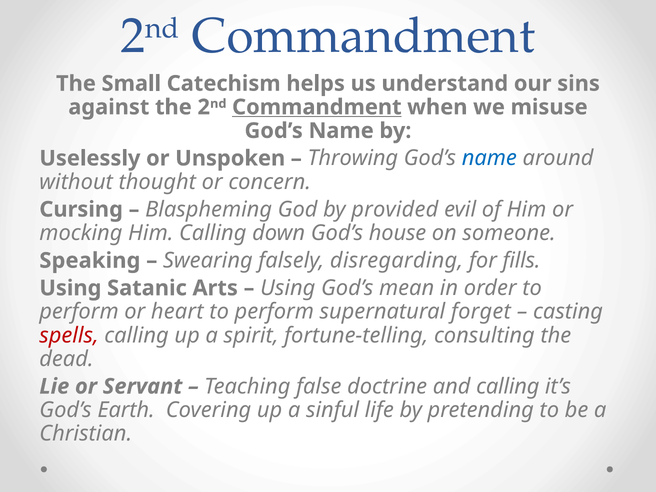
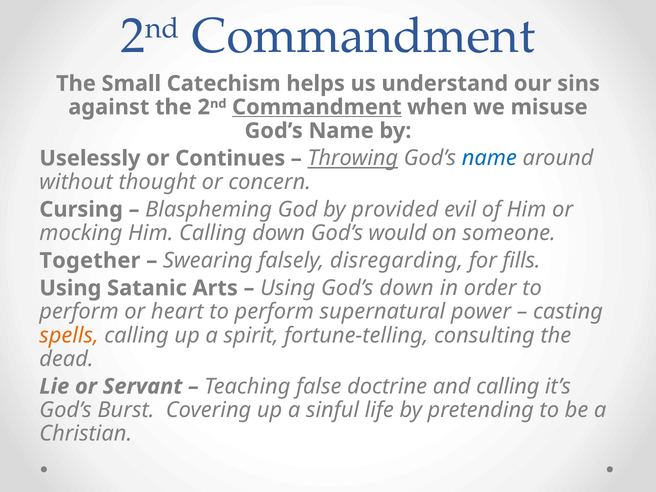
Unspoken: Unspoken -> Continues (230, 158)
Throwing underline: none -> present (353, 158)
house: house -> would (398, 233)
Speaking: Speaking -> Together (90, 261)
God’s mean: mean -> down (407, 288)
forget: forget -> power (481, 312)
spells colour: red -> orange (69, 335)
Earth: Earth -> Burst (126, 410)
